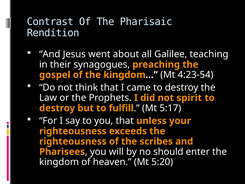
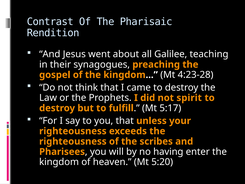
4:23-54: 4:23-54 -> 4:23-28 (196, 75)
should: should -> having (168, 152)
